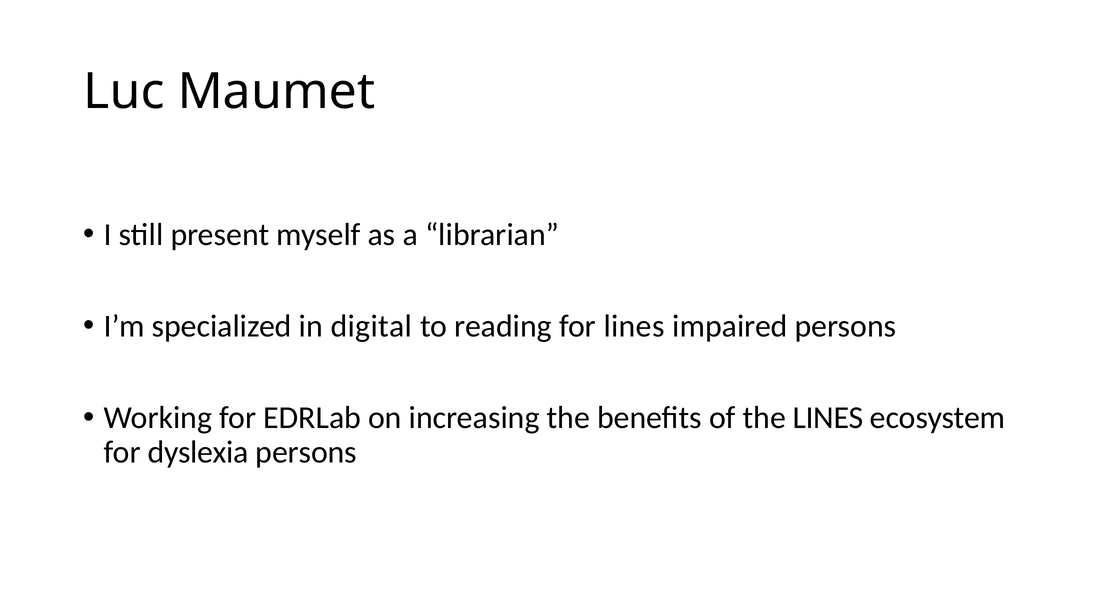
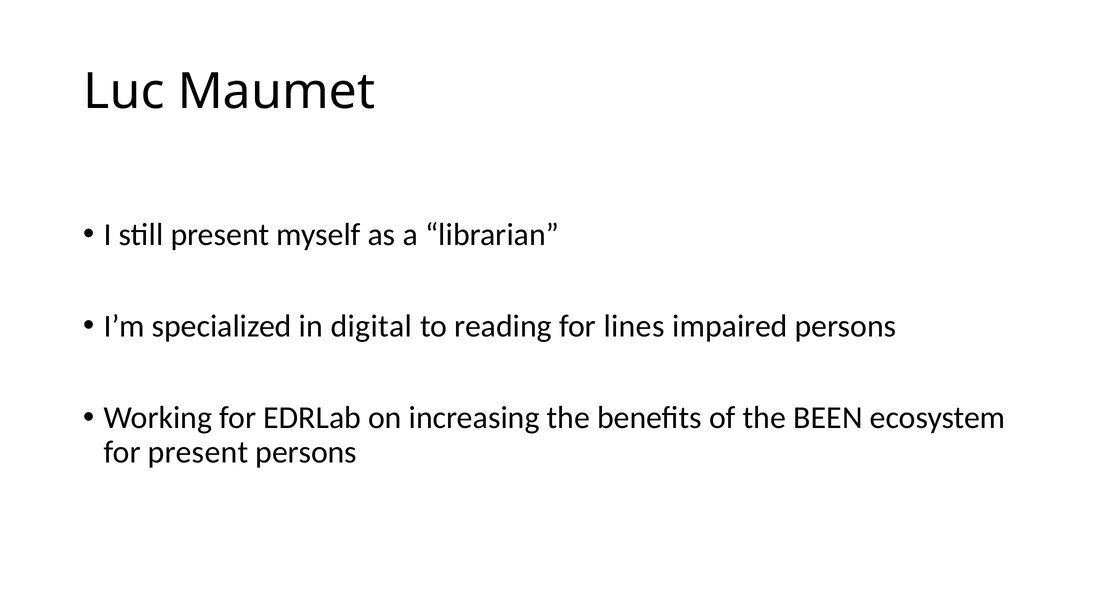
the LINES: LINES -> BEEN (828, 418)
for dyslexia: dyslexia -> present (198, 452)
